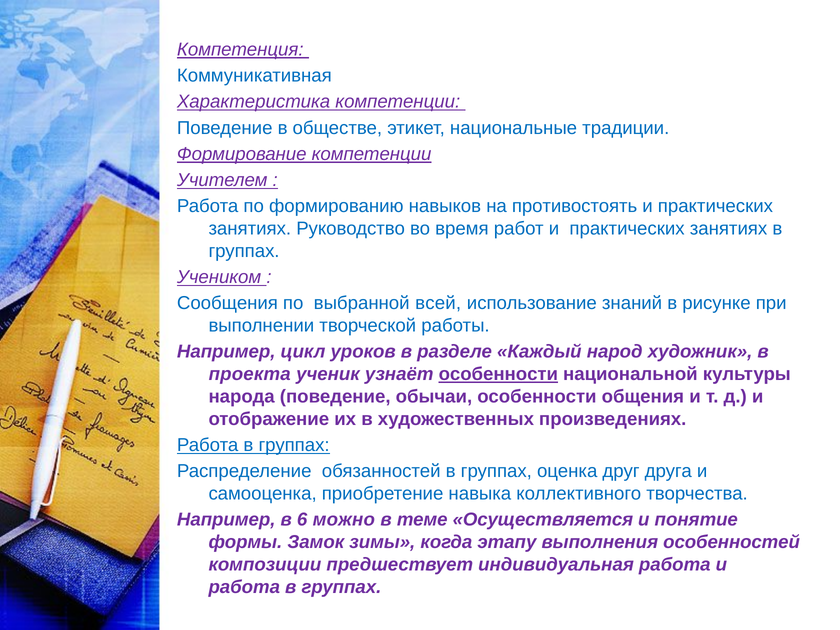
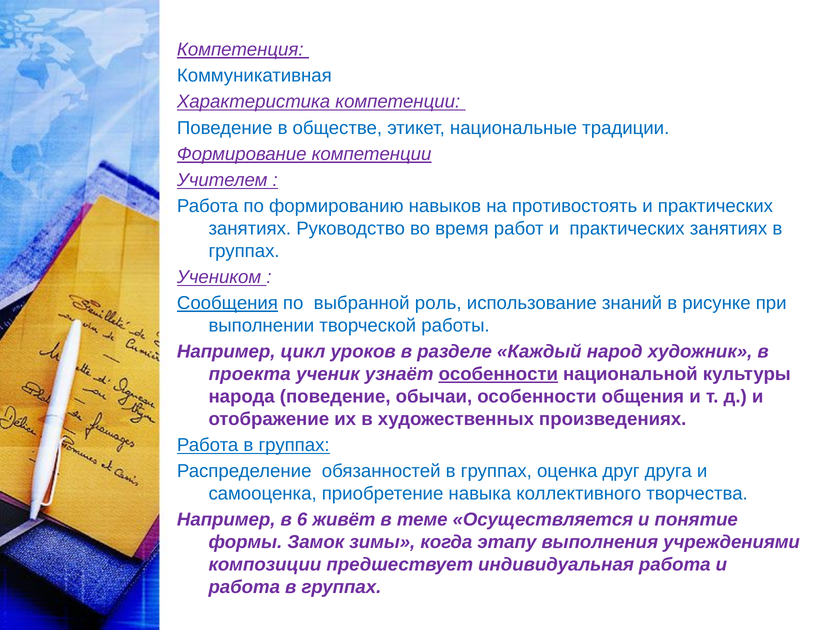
Сообщения underline: none -> present (227, 303)
всей: всей -> роль (438, 303)
можно: можно -> живёт (344, 520)
особенностей: особенностей -> учреждениями (732, 542)
